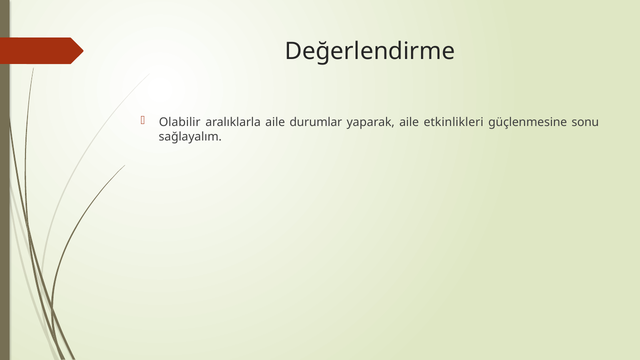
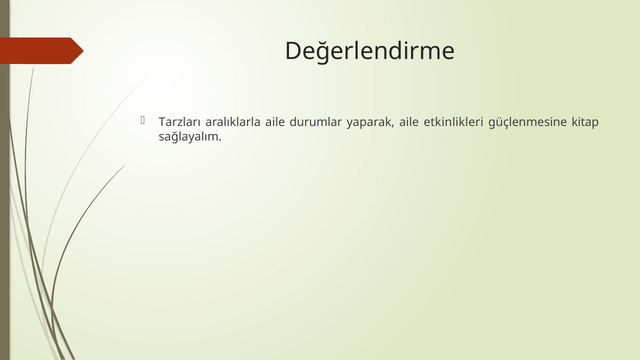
Olabilir: Olabilir -> Tarzları (180, 122)
sonu: sonu -> kitap (585, 122)
